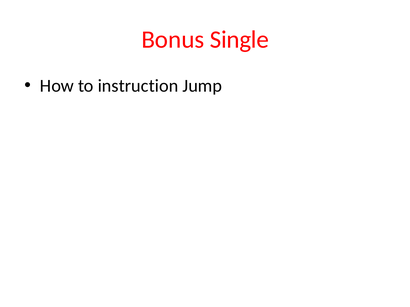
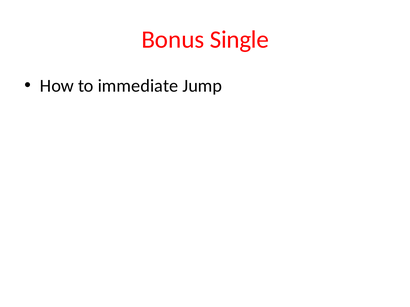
instruction: instruction -> immediate (138, 86)
